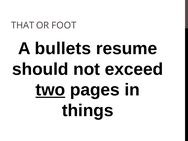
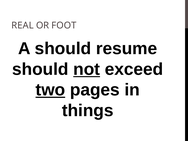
THAT: THAT -> REAL (23, 25)
A bullets: bullets -> should (63, 49)
not underline: none -> present (87, 69)
